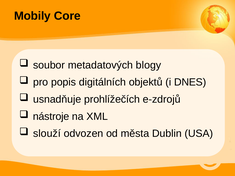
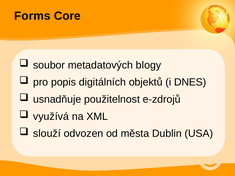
Mobily: Mobily -> Forms (32, 16)
prohlížečích: prohlížečích -> použitelnost (112, 99)
nástroje: nástroje -> využívá (51, 117)
